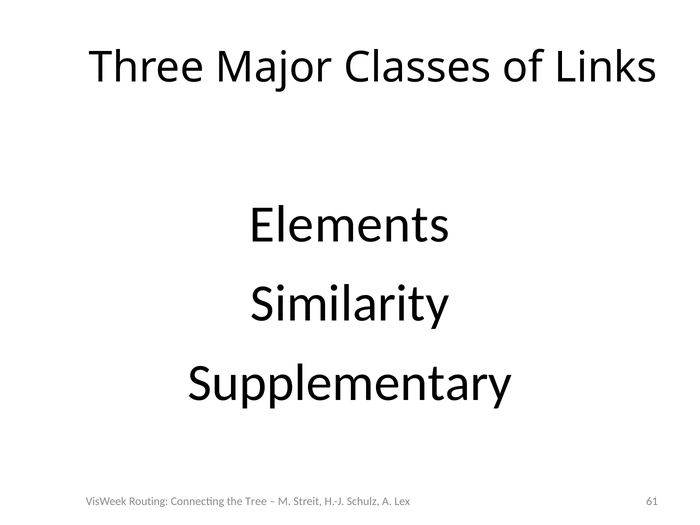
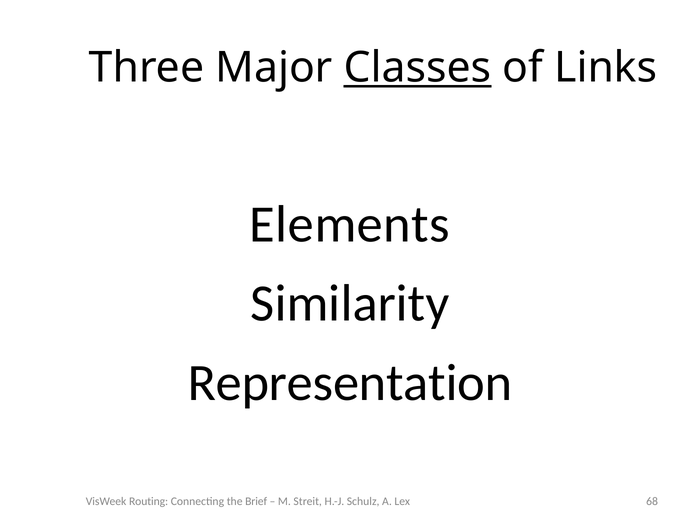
Classes underline: none -> present (418, 68)
Supplementary: Supplementary -> Representation (350, 383)
Tree: Tree -> Brief (256, 501)
61: 61 -> 68 (652, 501)
